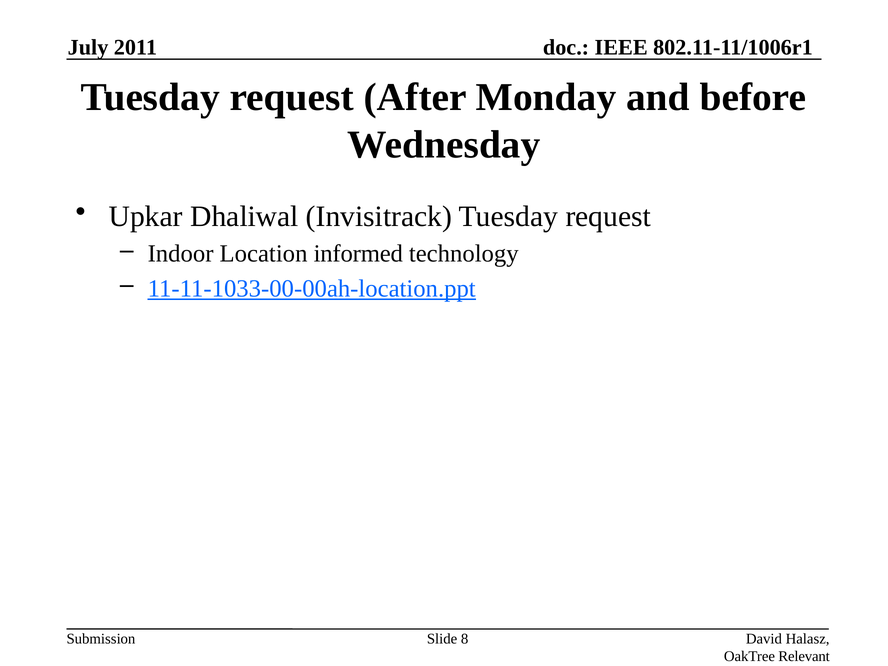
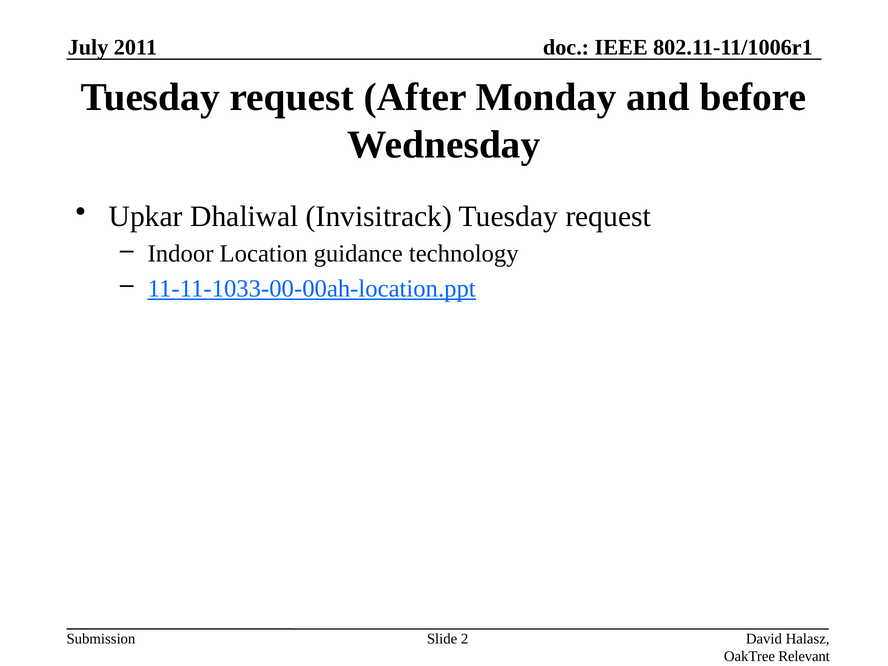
informed: informed -> guidance (358, 254)
8: 8 -> 2 (465, 639)
